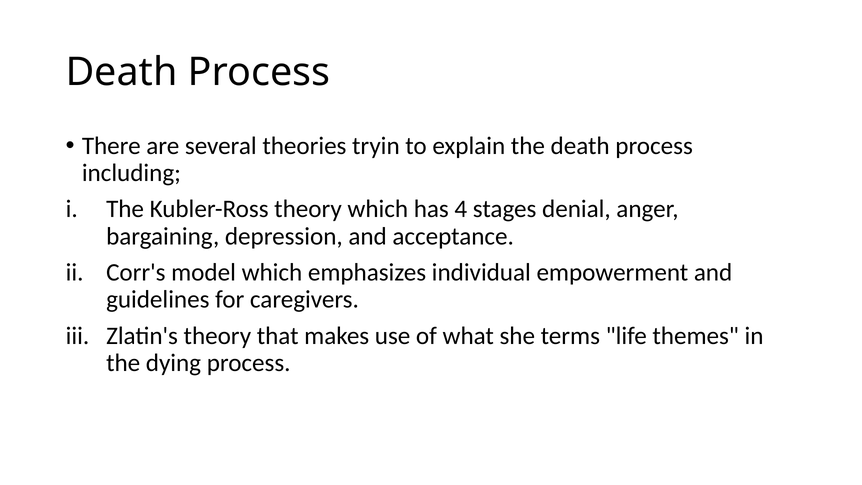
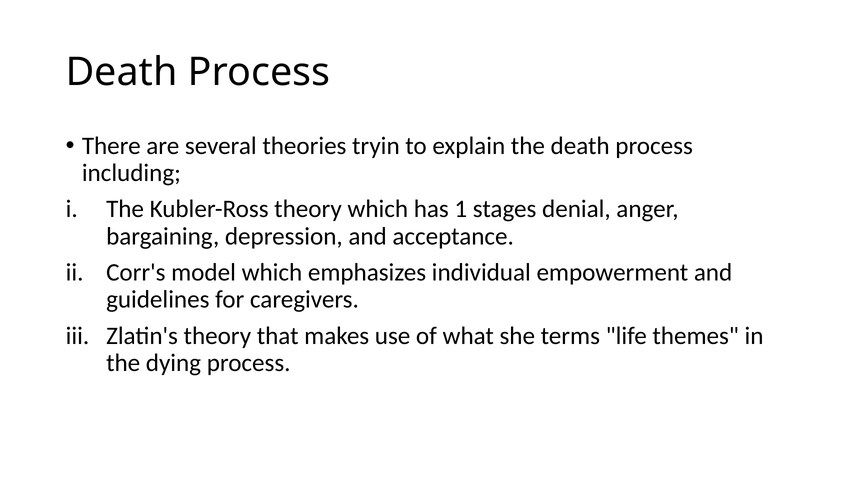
4: 4 -> 1 (461, 209)
